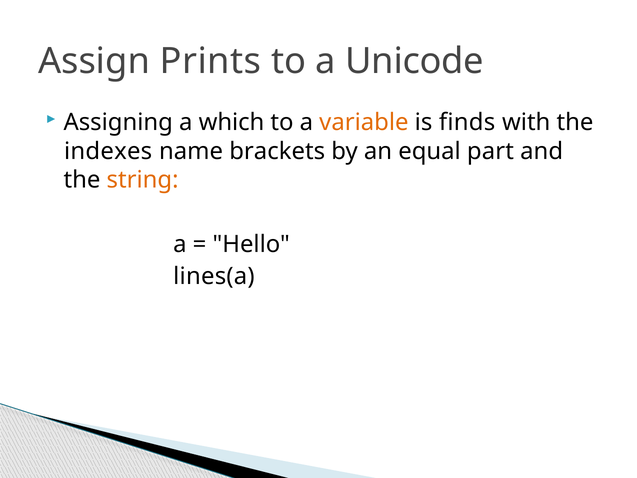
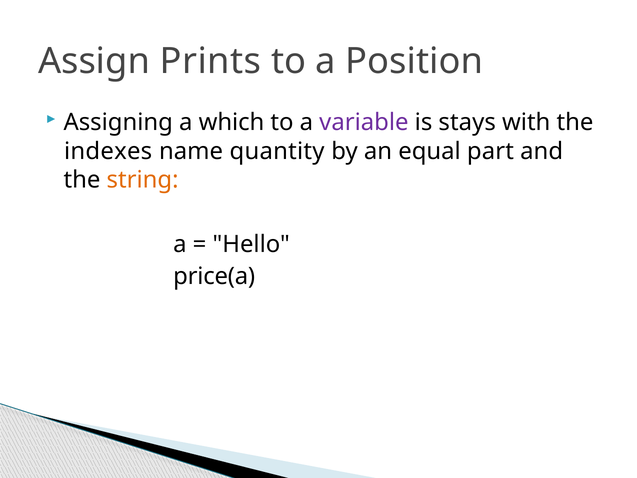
Unicode: Unicode -> Position (414, 61)
variable colour: orange -> purple (364, 122)
finds: finds -> stays (467, 122)
brackets: brackets -> quantity (277, 151)
lines(a: lines(a -> price(a (214, 276)
